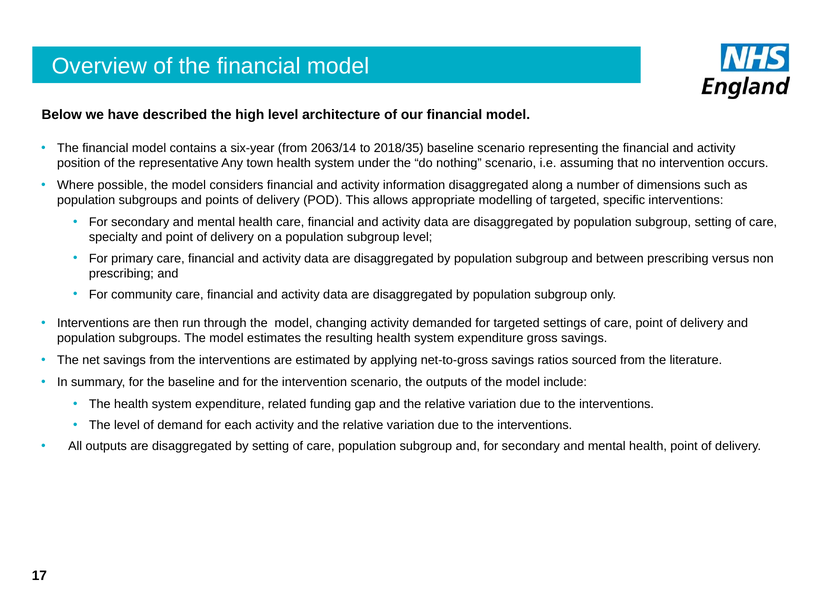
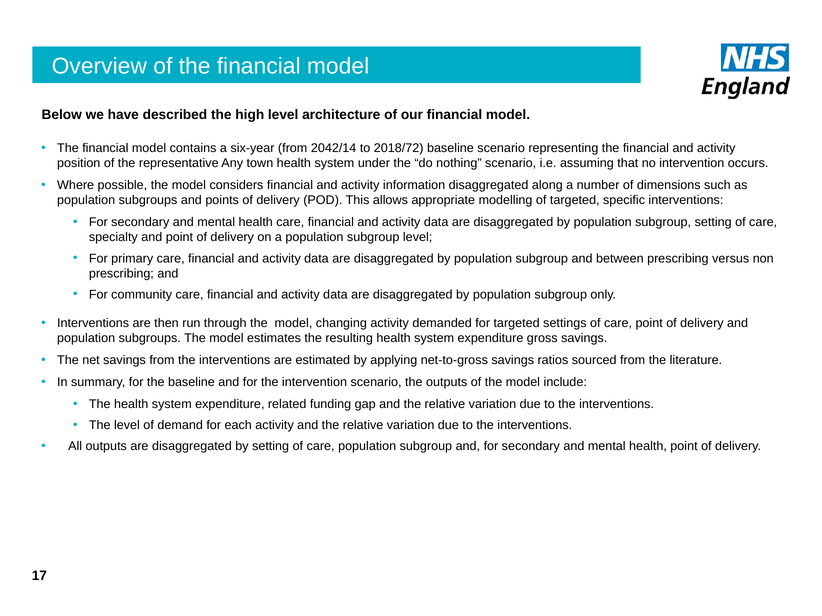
2063/14: 2063/14 -> 2042/14 (334, 148)
2018/35: 2018/35 -> 2018/72 (399, 148)
